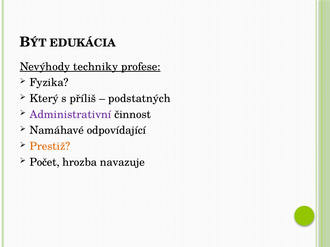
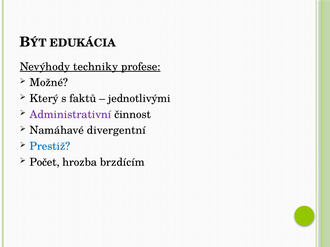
Fyzika: Fyzika -> Možné (49, 83)
příliš: příliš -> faktů (83, 99)
podstatných: podstatných -> jednotlivými (139, 99)
odpovídající: odpovídající -> divergentní (116, 131)
Prestiž colour: orange -> blue (50, 147)
navazuje: navazuje -> brzdícím (122, 162)
